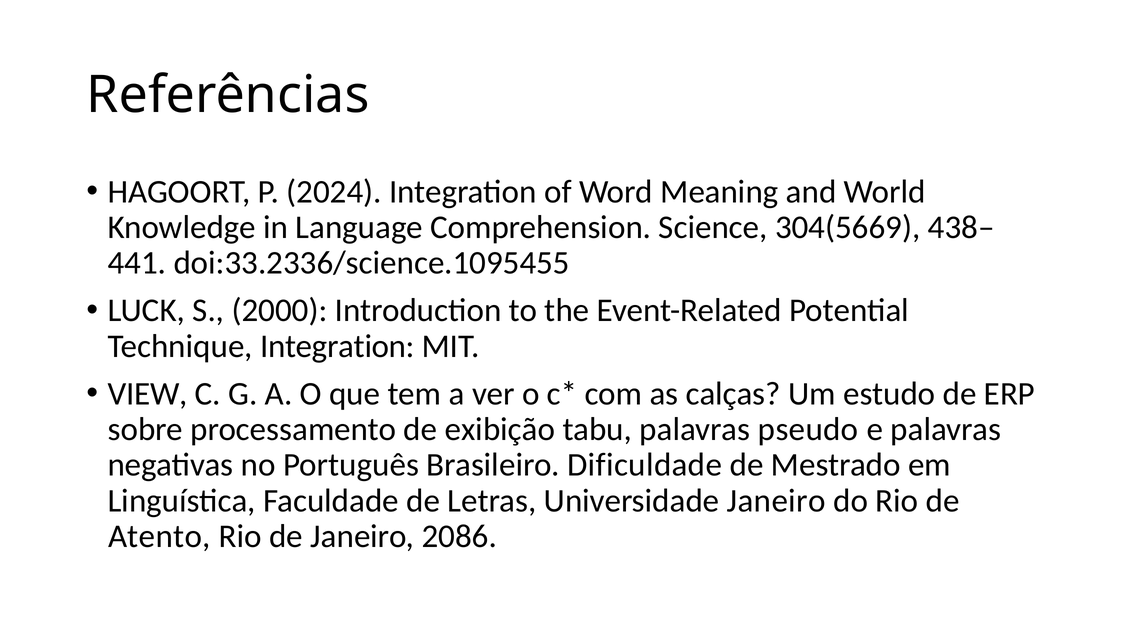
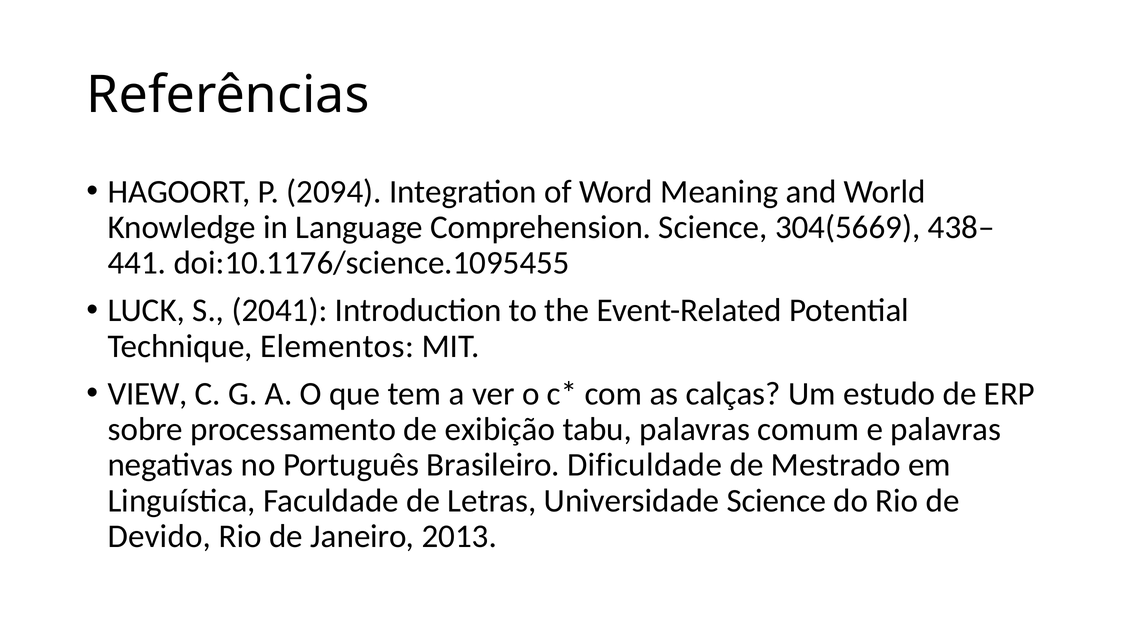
2024: 2024 -> 2094 (334, 192)
doi:33.2336/science.1095455: doi:33.2336/science.1095455 -> doi:10.1176/science.1095455 (372, 263)
2000: 2000 -> 2041 (280, 310)
Technique Integration: Integration -> Elementos (337, 346)
pseudo: pseudo -> comum (808, 429)
Universidade Janeiro: Janeiro -> Science (776, 501)
Atento: Atento -> Devido (159, 536)
2086: 2086 -> 2013 (459, 536)
